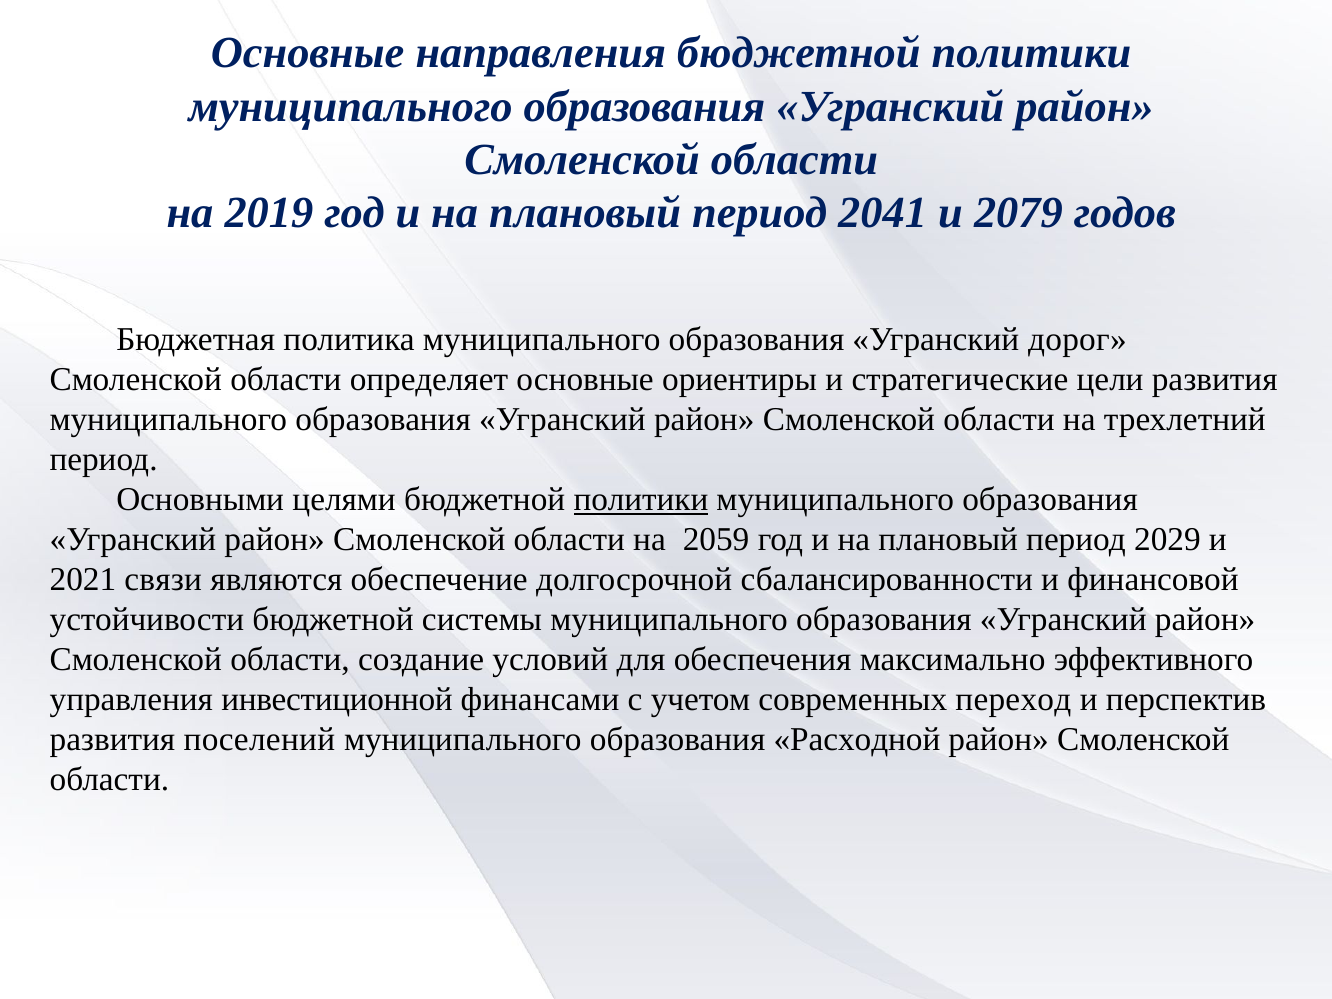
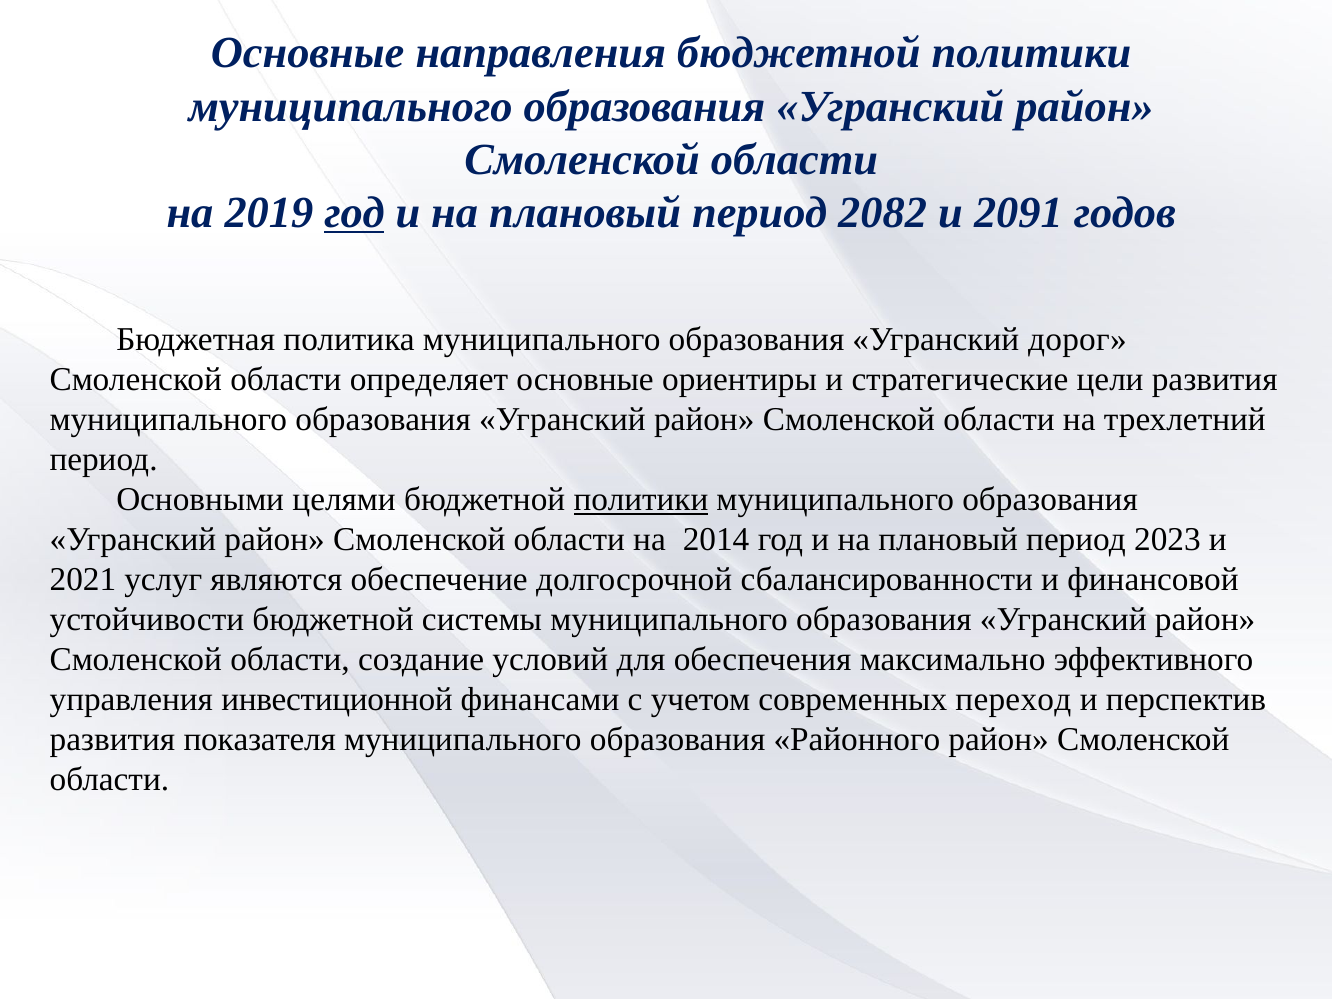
год underline: none -> present (355, 213)
2041: 2041 -> 2082 (883, 213)
2079: 2079 -> 2091 (1018, 213)
2059: 2059 -> 2014 (716, 539)
2029: 2029 -> 2023 (1167, 539)
связи: связи -> услуг (163, 579)
поселений: поселений -> показателя (260, 739)
Расходной: Расходной -> Районного (857, 739)
